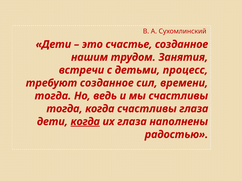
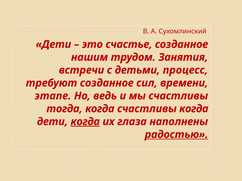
тогда: тогда -> этапе (53, 96)
счастливы глаза: глаза -> когда (194, 109)
радостью underline: none -> present (176, 135)
